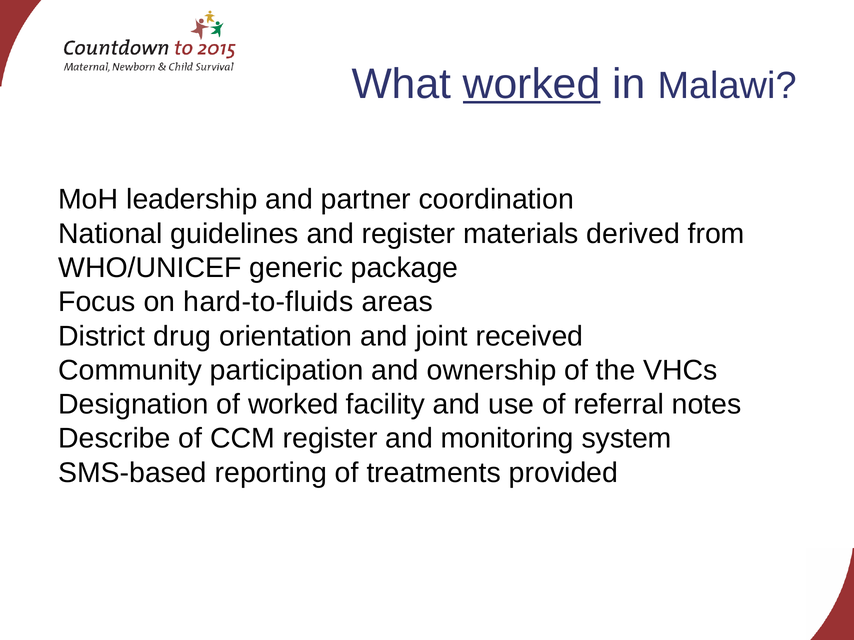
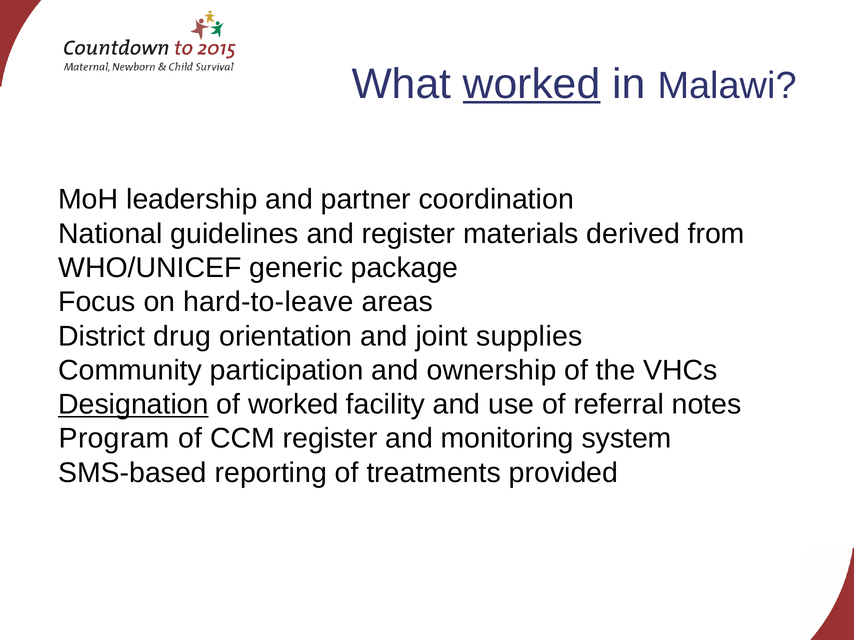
hard-to-fluids: hard-to-fluids -> hard-to-leave (268, 302)
received: received -> supplies (529, 336)
Designation underline: none -> present (133, 405)
Describe: Describe -> Program (114, 439)
